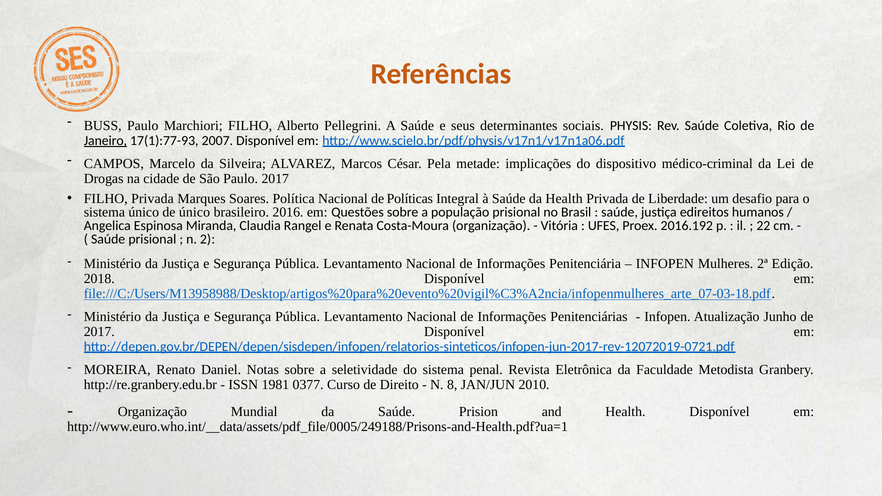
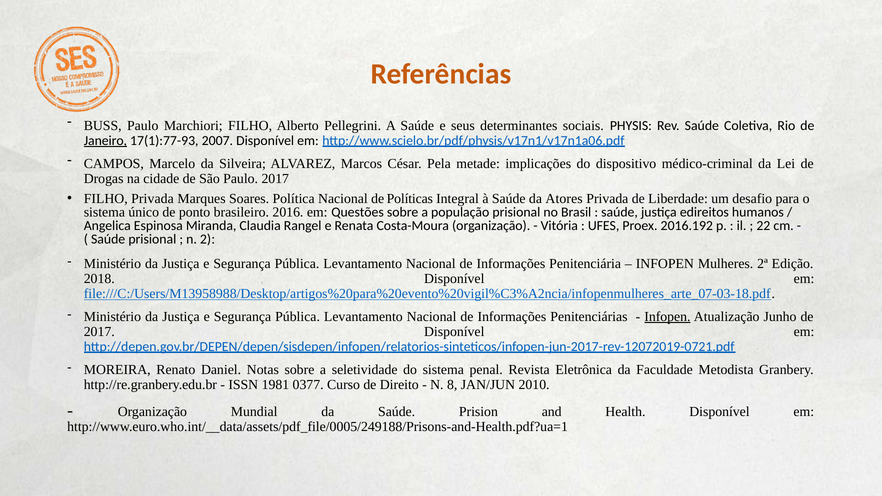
da Health: Health -> Atores (564, 199)
de único: único -> ponto (195, 212)
Infopen underline: none -> present (667, 317)
